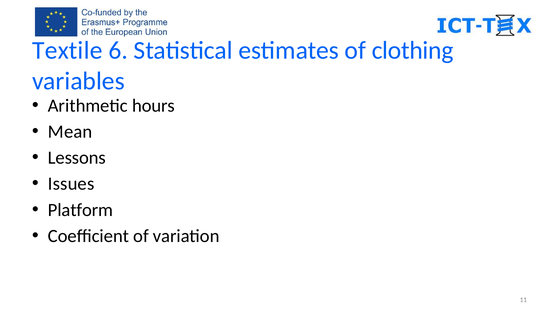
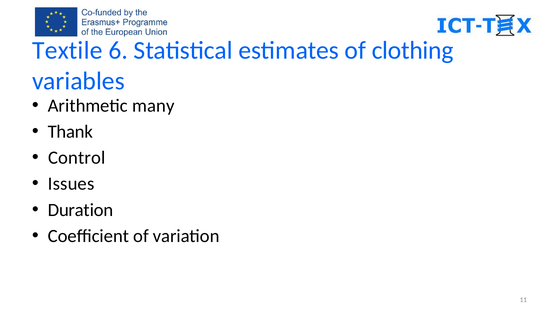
hours: hours -> many (153, 106)
Mean: Mean -> Thank (70, 132)
Lessons: Lessons -> Control (77, 158)
Platform: Platform -> Duration (80, 210)
